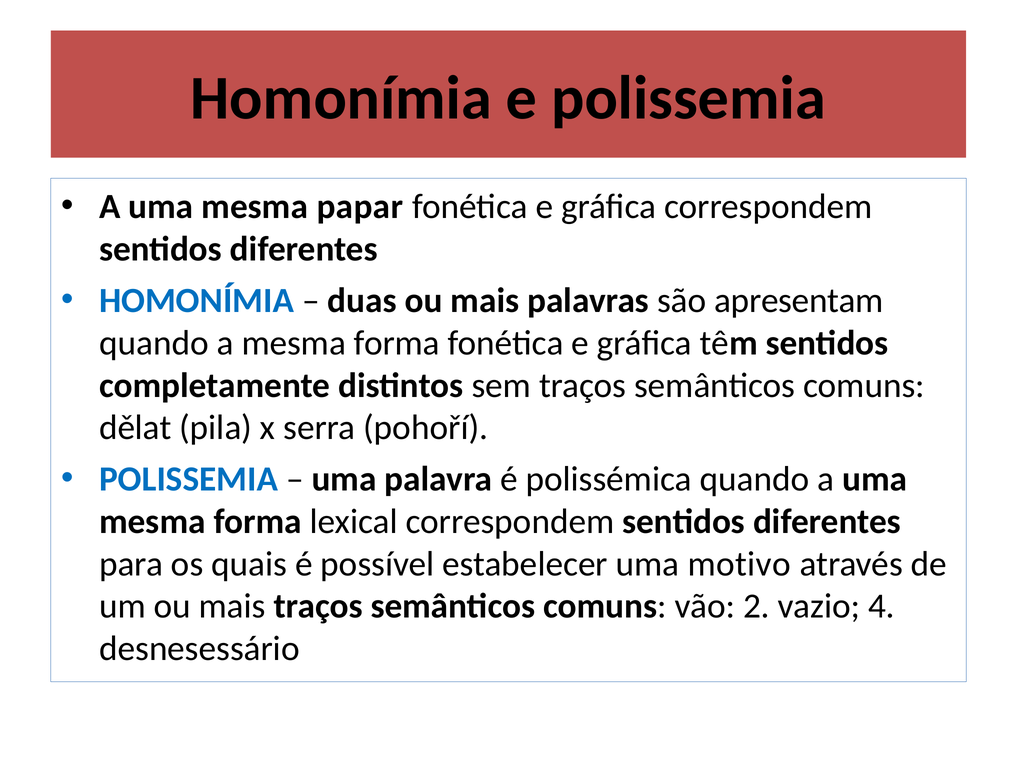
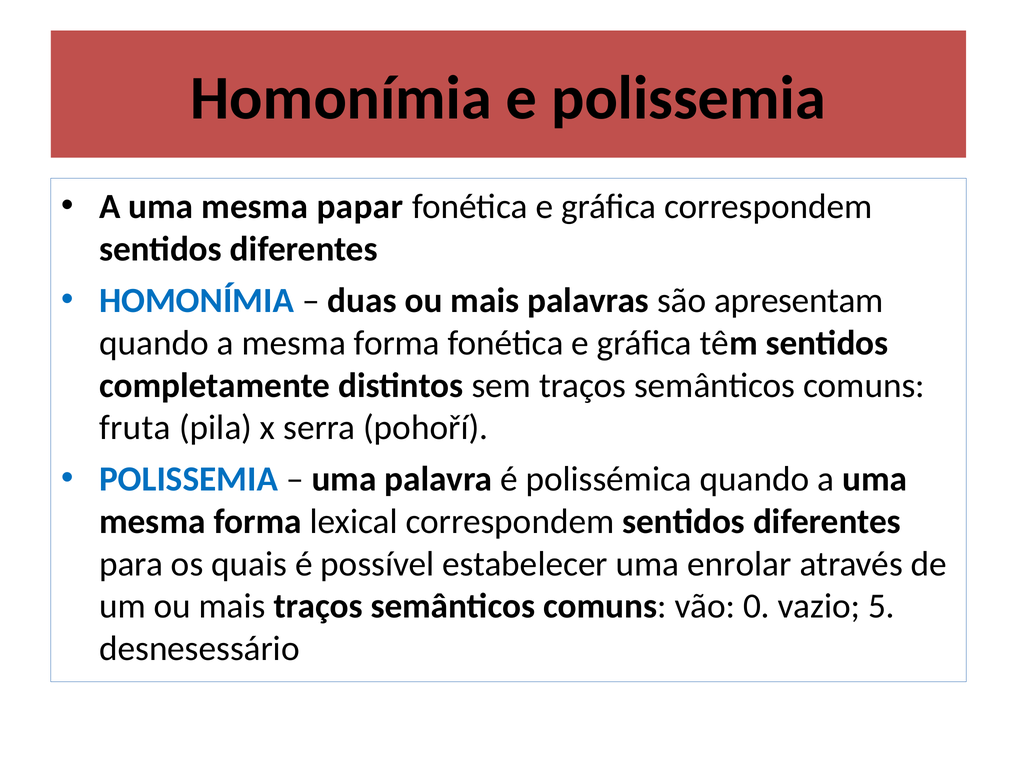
dělat: dělat -> fruta (135, 428)
motivo: motivo -> enrolar (740, 564)
2: 2 -> 0 (756, 606)
4: 4 -> 5 (881, 606)
